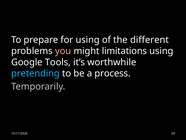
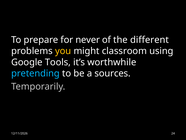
for using: using -> never (88, 40)
you colour: pink -> yellow (63, 51)
limitations: limitations -> classroom (124, 51)
process: process -> sources (113, 73)
